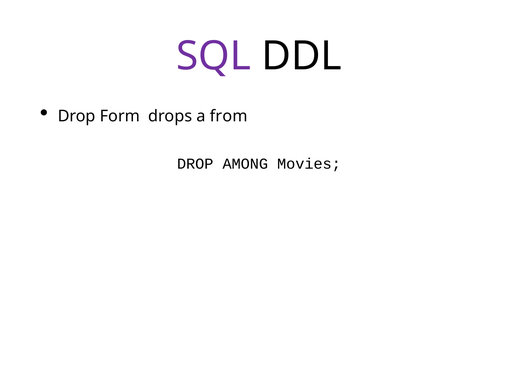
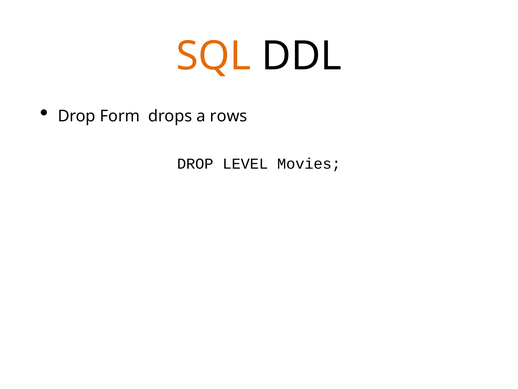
SQL colour: purple -> orange (214, 56)
from: from -> rows (229, 116)
AMONG: AMONG -> LEVEL (245, 164)
